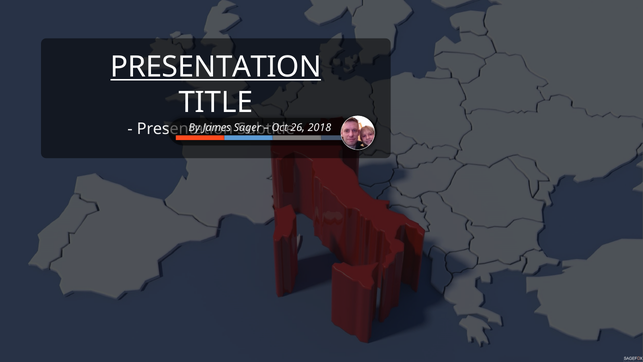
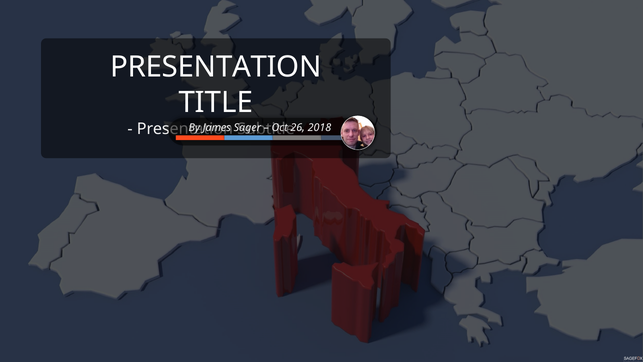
PRESENTATION underline: present -> none (216, 67)
